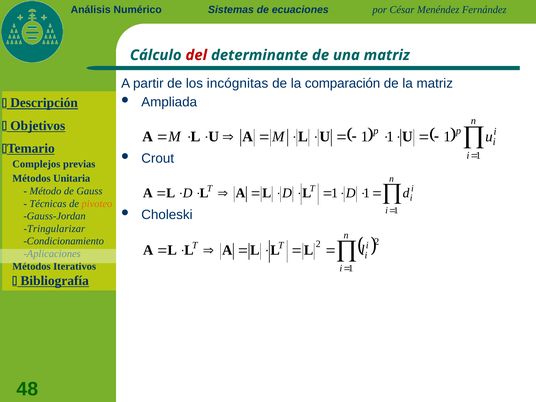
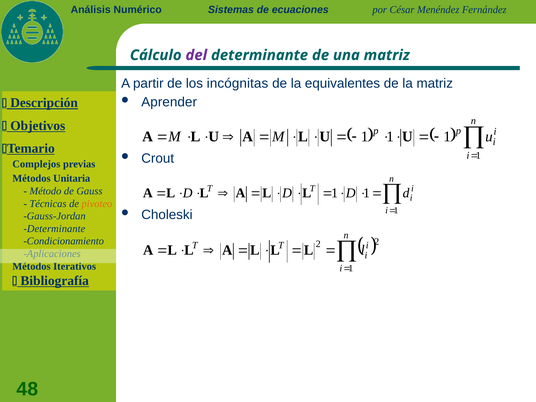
del colour: red -> purple (196, 55)
comparación: comparación -> equivalentes (343, 83)
Ampliada: Ampliada -> Aprender (169, 102)
Tringularizar: Tringularizar -> Determinante (54, 229)
